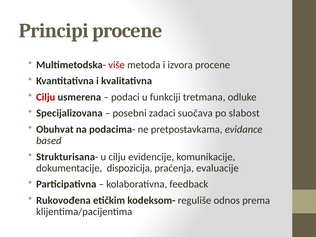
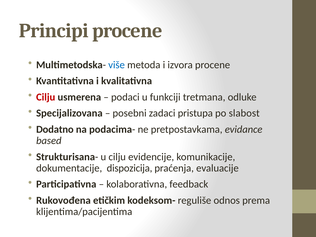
više colour: red -> blue (117, 65)
suočava: suočava -> pristupa (195, 113)
Obuhvat: Obuhvat -> Dodatno (55, 129)
